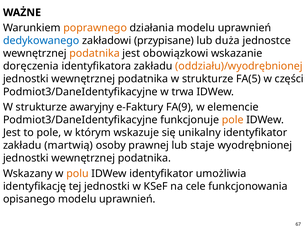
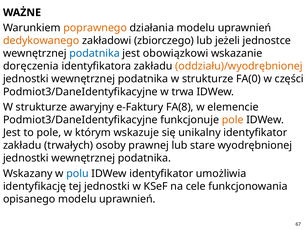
dedykowanego colour: blue -> orange (41, 41)
przypisane: przypisane -> zbiorczego (164, 41)
duża: duża -> jeżeli (228, 41)
podatnika colour: orange -> blue (95, 53)
FA(5: FA(5 -> FA(0 (249, 79)
FA(9: FA(9 -> FA(8 (180, 107)
martwią: martwią -> trwałych (69, 146)
staje: staje -> stare (203, 146)
polu colour: orange -> blue (78, 174)
